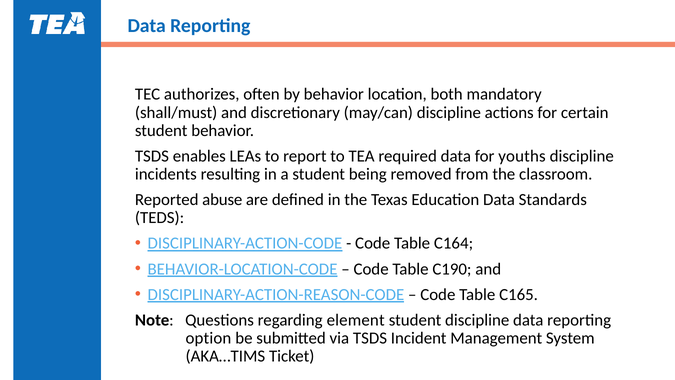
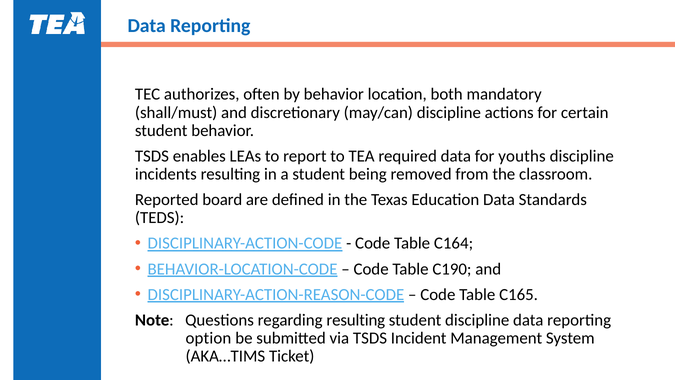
abuse: abuse -> board (222, 199)
regarding element: element -> resulting (356, 320)
